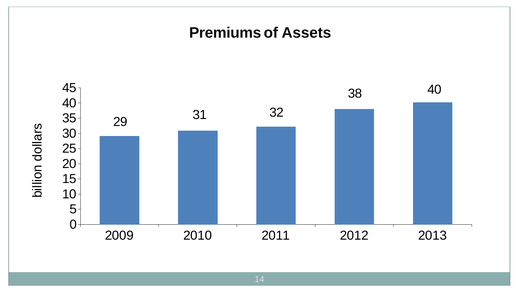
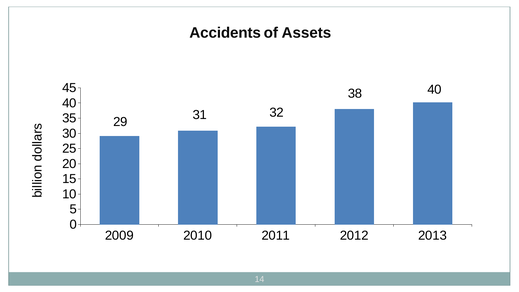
Premiums: Premiums -> Accidents (225, 33)
